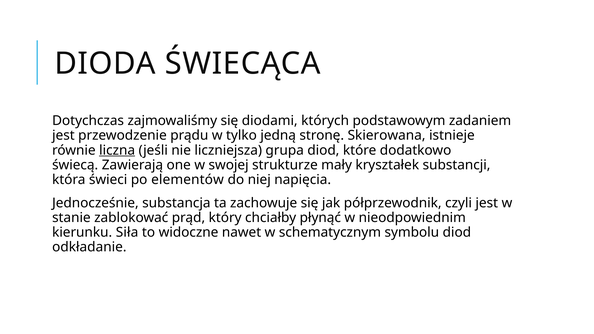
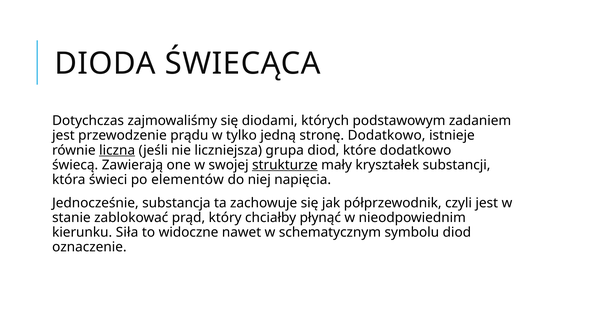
stronę Skierowana: Skierowana -> Dodatkowo (387, 136)
strukturze underline: none -> present (285, 165)
odkładanie: odkładanie -> oznaczenie (89, 247)
